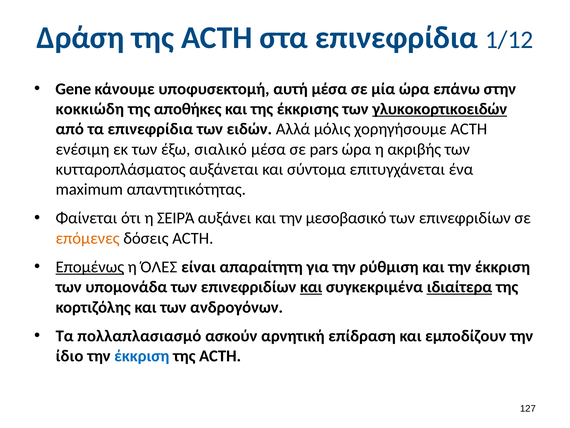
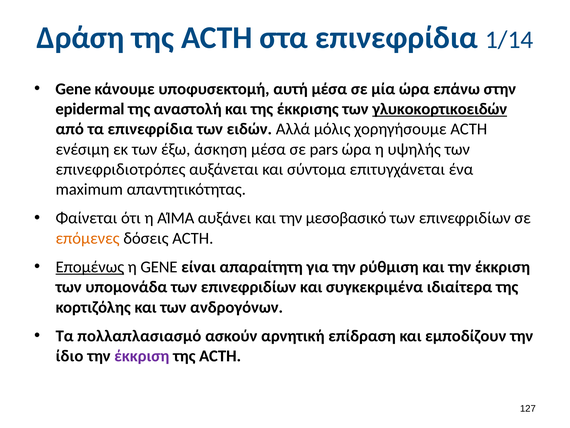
1/12: 1/12 -> 1/14 (509, 40)
κοκκιώδη: κοκκιώδη -> epidermal (90, 109)
αποθήκες: αποθήκες -> αναστολή (188, 109)
σιαλικό: σιαλικό -> άσκηση (221, 149)
ακριβής: ακριβής -> υψηλής (414, 149)
κυτταροπλάσματος: κυτταροπλάσματος -> επινεφριδιοτρόπες (121, 169)
ΣΕΙΡΆ: ΣΕΙΡΆ -> ΑΊΜΑ (176, 218)
η ΌΛΕΣ: ΌΛΕΣ -> GENE (159, 267)
και underline: present -> none (311, 287)
ιδιαίτερα underline: present -> none (459, 287)
έκκριση colour: blue -> purple (142, 356)
